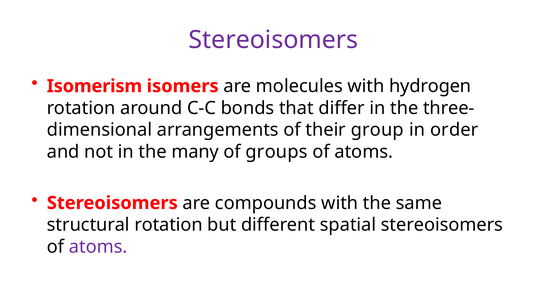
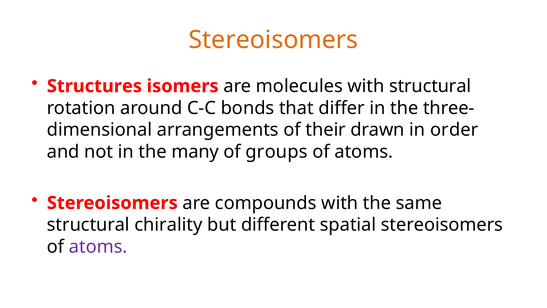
Stereoisomers colour: purple -> orange (273, 40)
Isomerism: Isomerism -> Structures (94, 86)
with hydrogen: hydrogen -> structural (430, 86)
group: group -> drawn (378, 130)
structural rotation: rotation -> chirality (168, 225)
